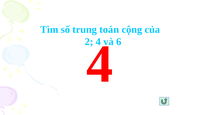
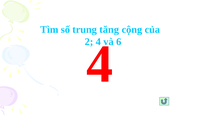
toán: toán -> tăng (109, 29)
